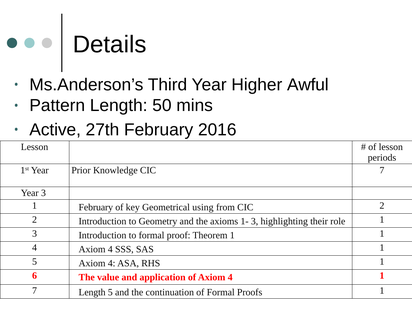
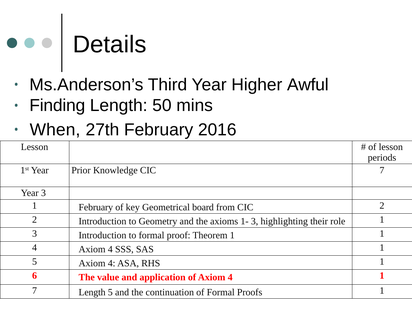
Pattern: Pattern -> Finding (57, 105)
Active: Active -> When (55, 130)
using: using -> board (203, 207)
